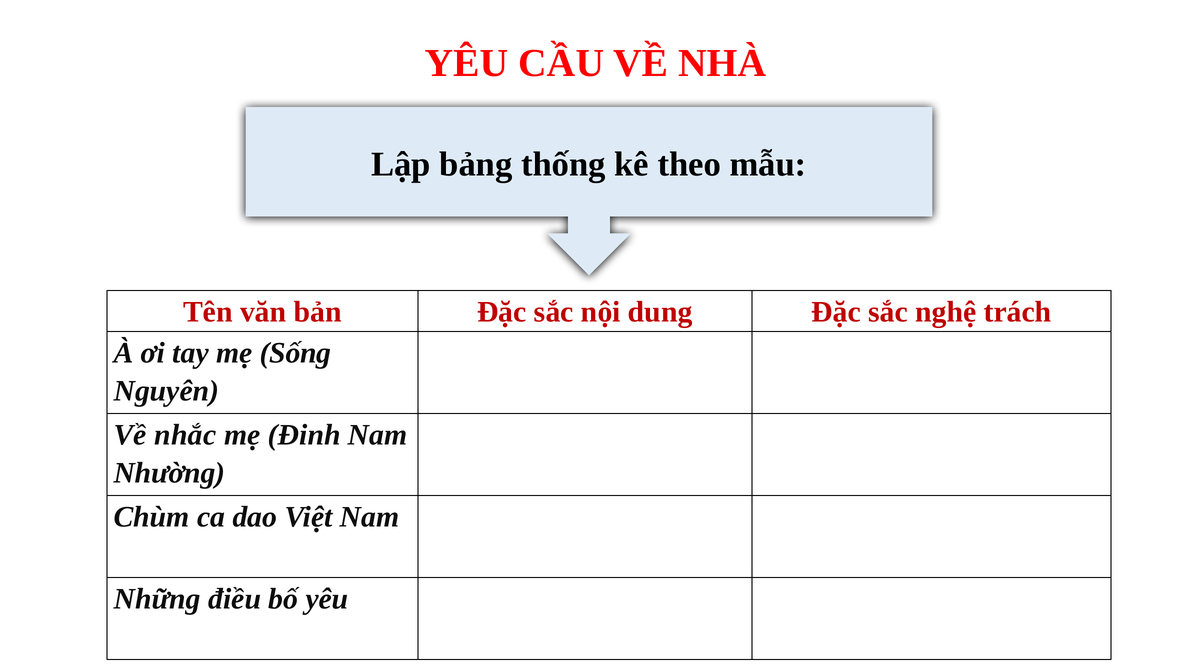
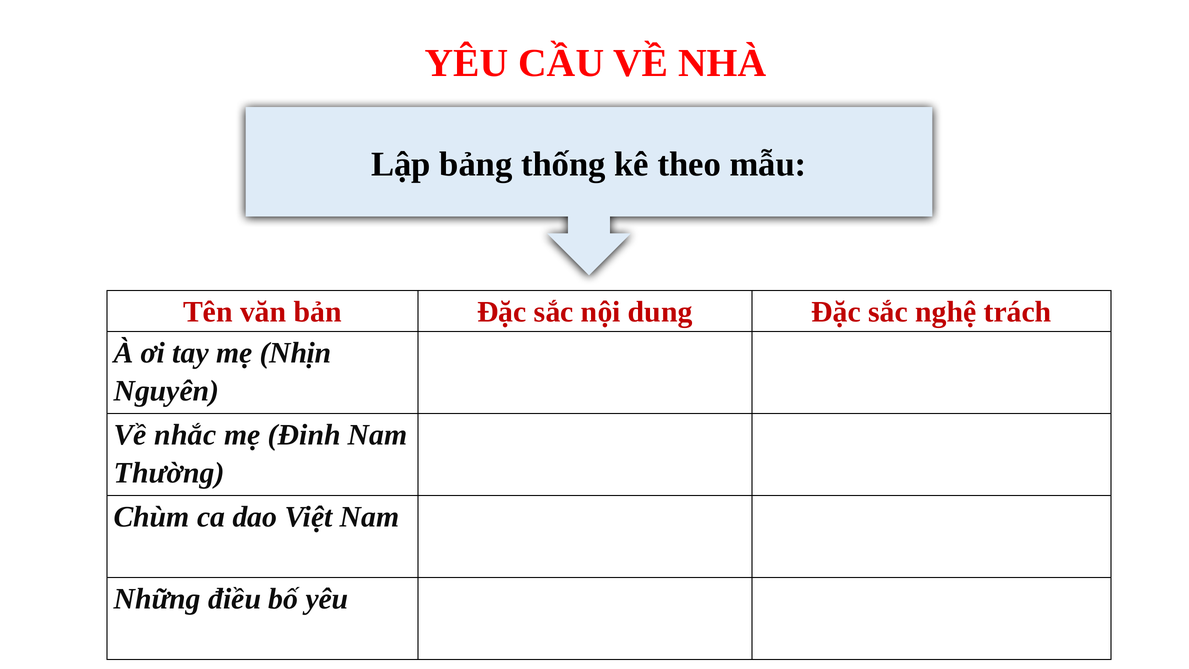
Sống: Sống -> Nhịn (296, 353)
Nhường: Nhường -> Thường (169, 473)
